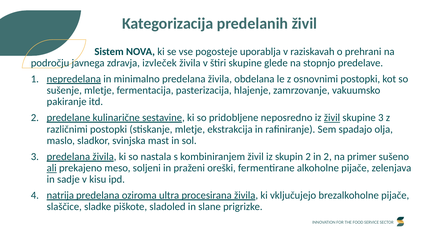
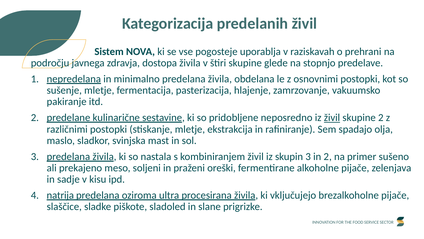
izvleček: izvleček -> dostopa (160, 63)
skupine 3: 3 -> 2 (381, 117)
skupin 2: 2 -> 3 (308, 156)
ali underline: present -> none (52, 168)
